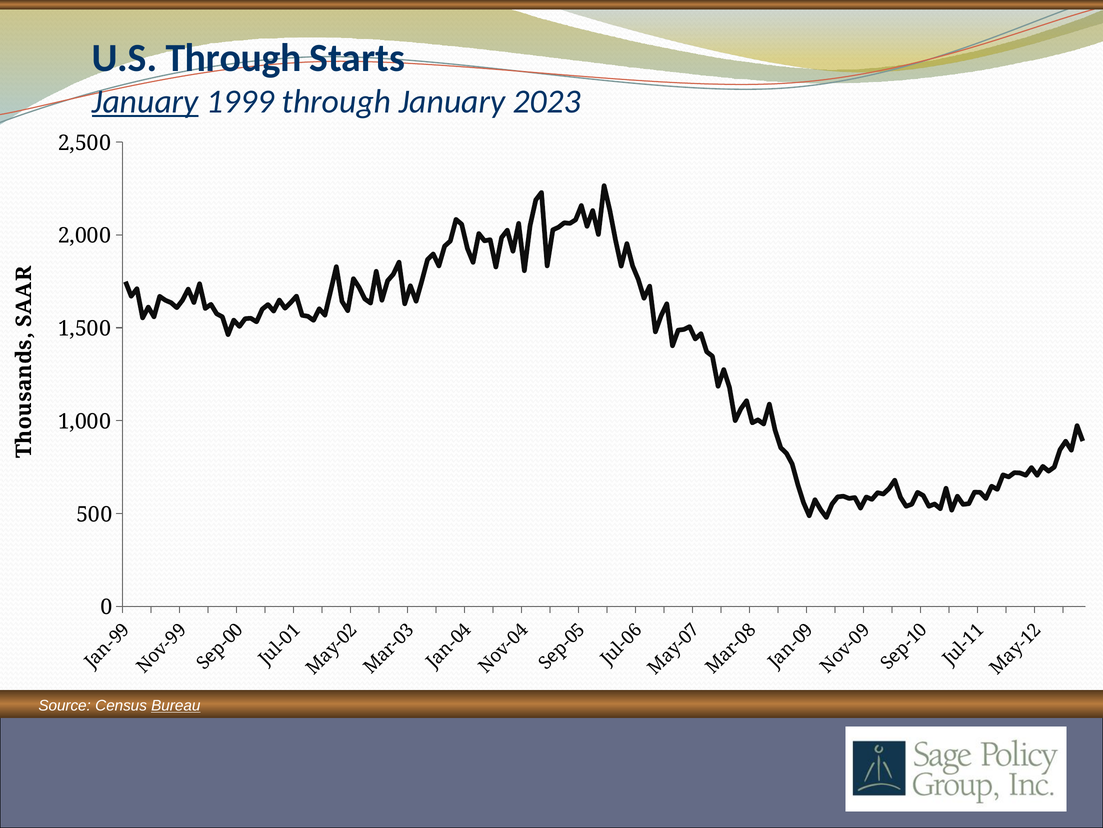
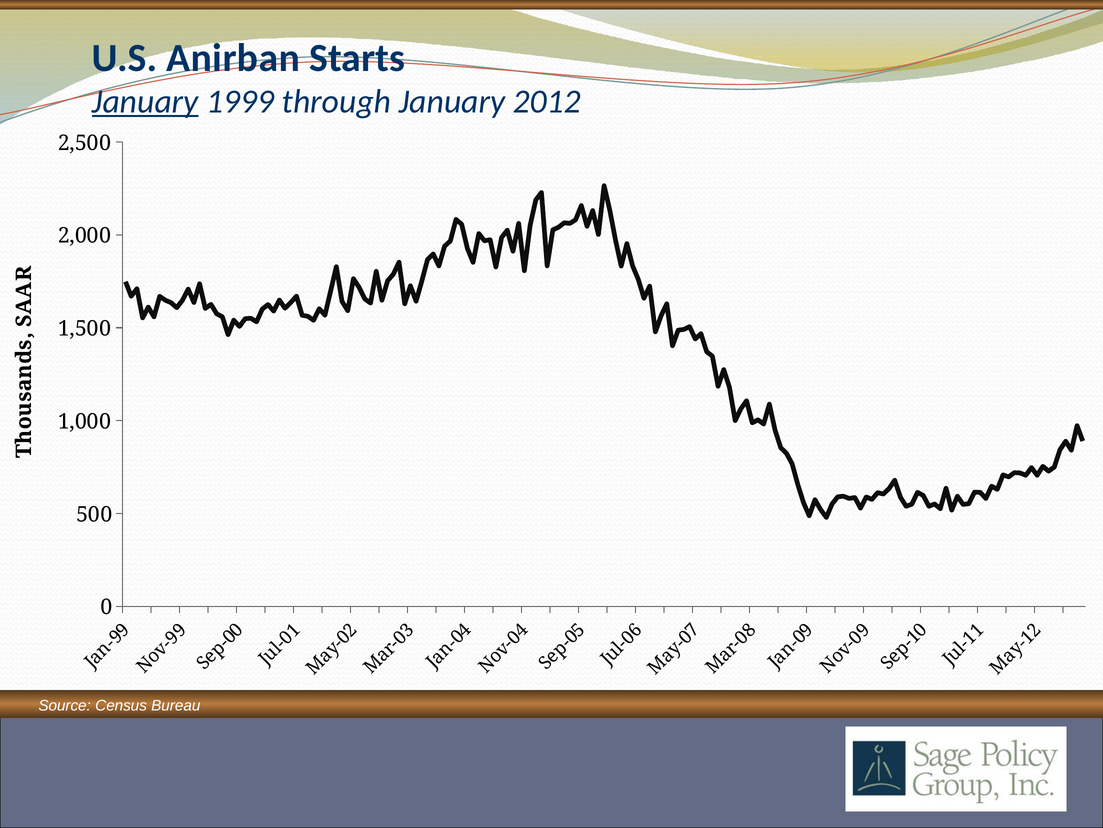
U.S Through: Through -> Anirban (233, 58)
2023: 2023 -> 2012 (547, 102)
Bureau underline: present -> none (176, 705)
